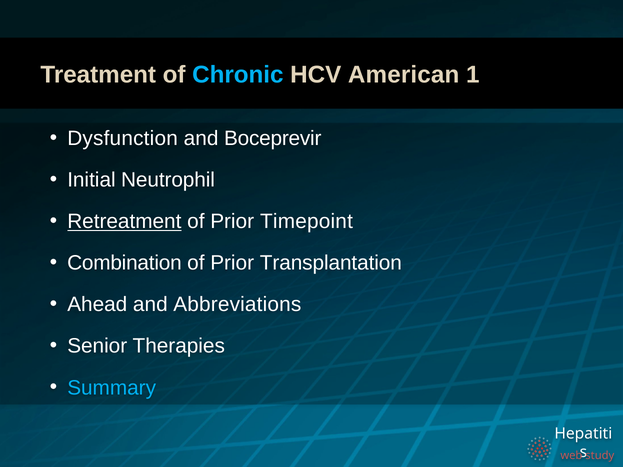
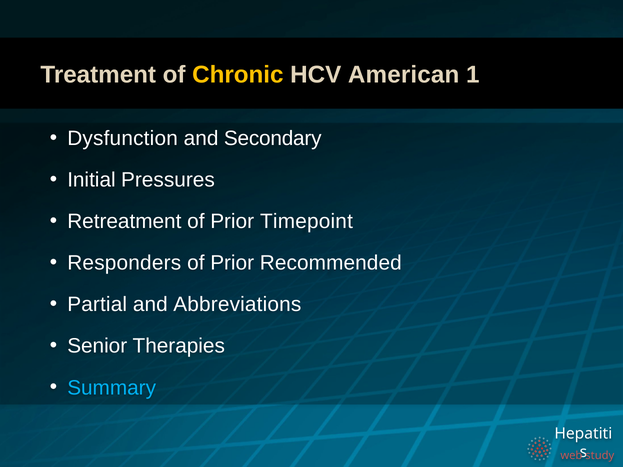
Chronic colour: light blue -> yellow (238, 75)
Boceprevir: Boceprevir -> Secondary (273, 139)
Neutrophil: Neutrophil -> Pressures (168, 180)
Retreatment underline: present -> none (124, 222)
Combination: Combination -> Responders (124, 263)
Transplantation: Transplantation -> Recommended (331, 263)
Ahead: Ahead -> Partial (97, 305)
